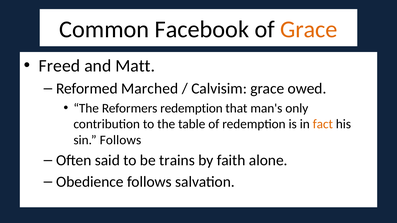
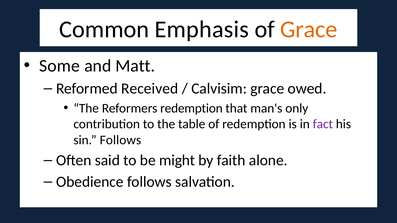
Facebook: Facebook -> Emphasis (202, 29)
Freed: Freed -> Some (59, 66)
Marched: Marched -> Received (150, 89)
fact colour: orange -> purple (323, 124)
trains: trains -> might (177, 161)
